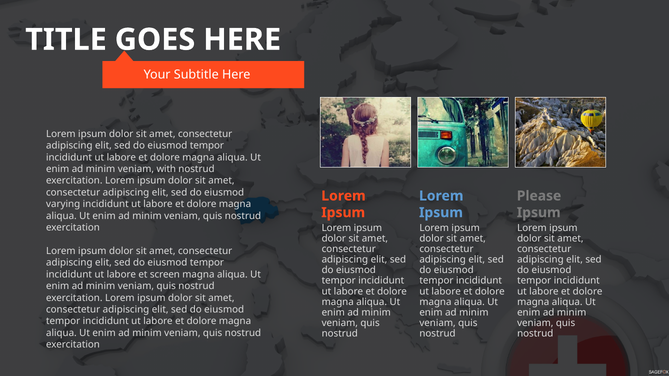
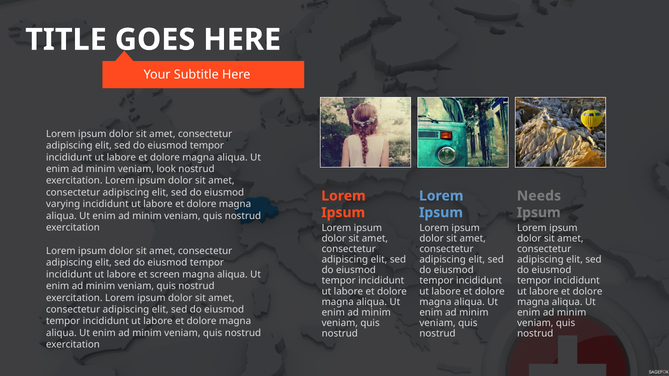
with: with -> look (166, 169)
Please: Please -> Needs (539, 196)
